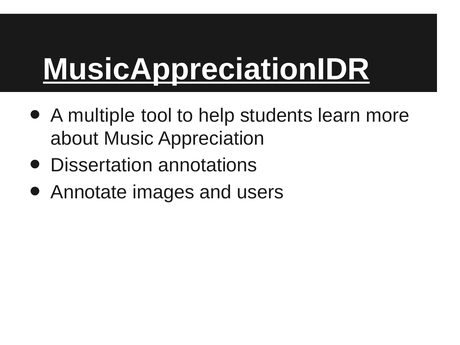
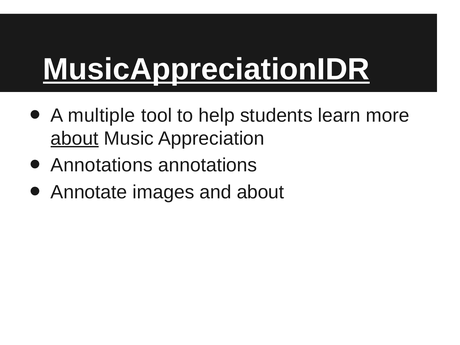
about underline: none -> present (75, 138)
Dissertation: Dissertation -> Annotations (102, 165)
and users: users -> about (260, 192)
